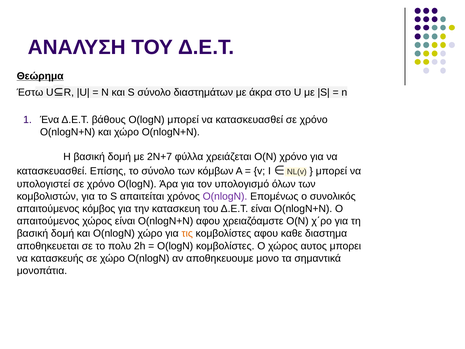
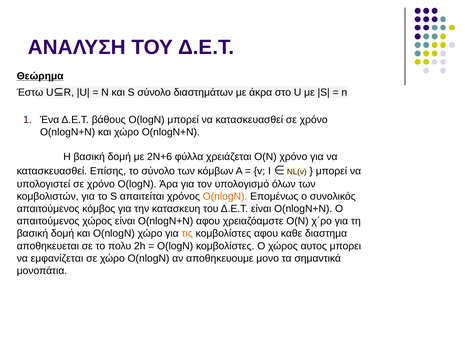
2Ν+7: 2Ν+7 -> 2Ν+6 (160, 157)
O(nlogN colour: purple -> orange (225, 196)
κατασκευής: κατασκευής -> εμφανίζεται (57, 258)
